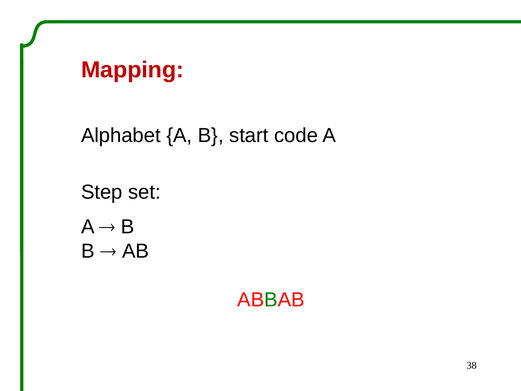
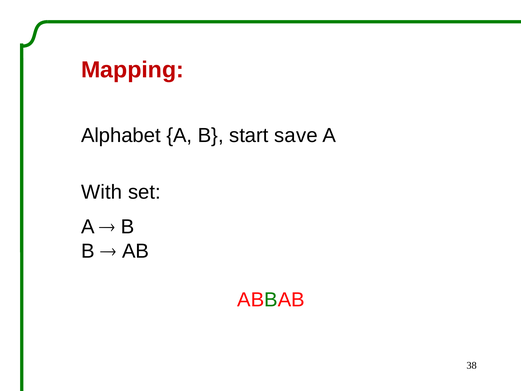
code: code -> save (296, 135)
Step: Step -> With (102, 192)
